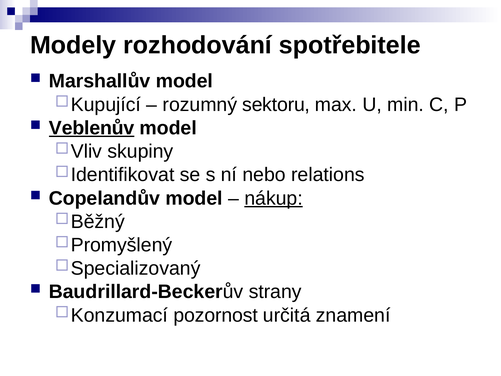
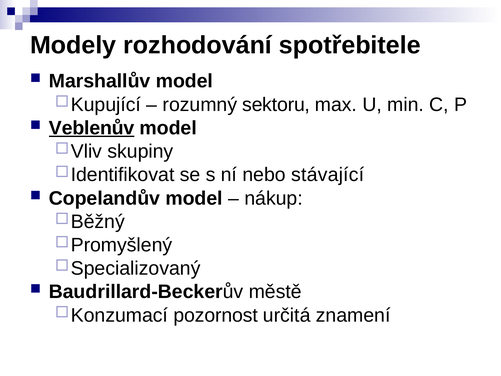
relations: relations -> stávající (328, 175)
nákup underline: present -> none (274, 198)
strany: strany -> městě (275, 292)
